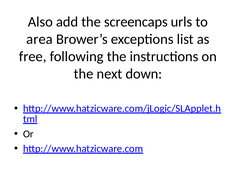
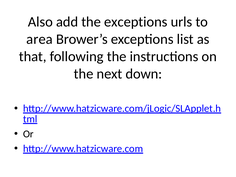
the screencaps: screencaps -> exceptions (136, 22)
free: free -> that (33, 56)
